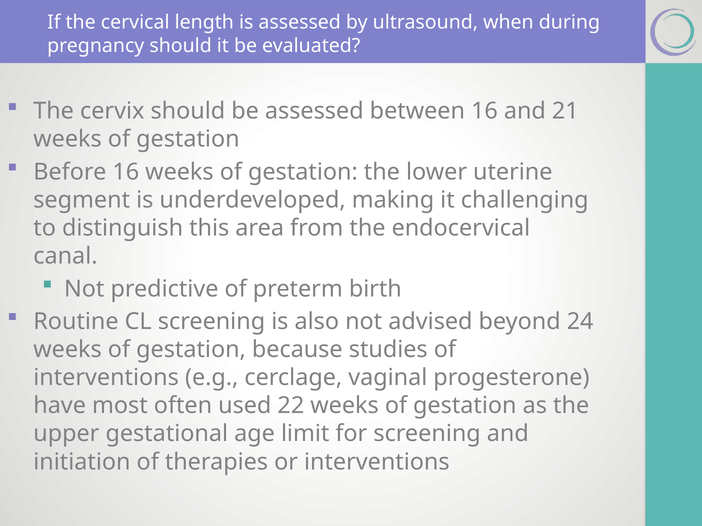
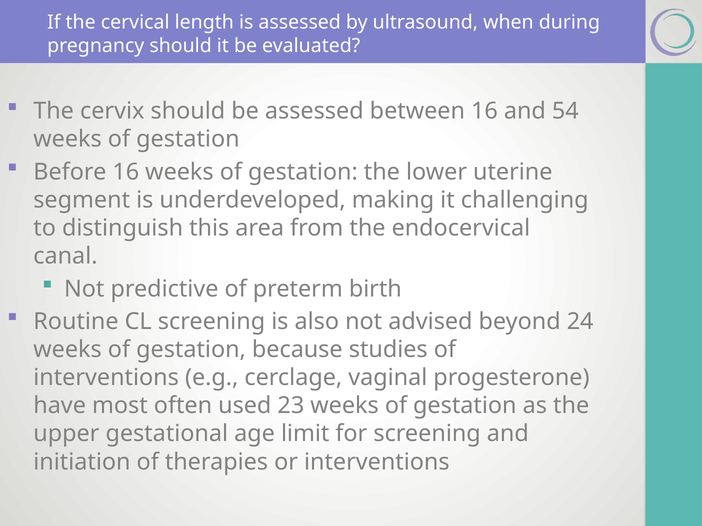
21: 21 -> 54 (565, 111)
22: 22 -> 23 (291, 406)
